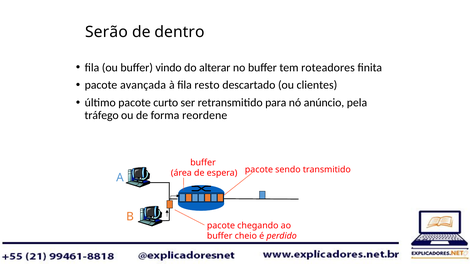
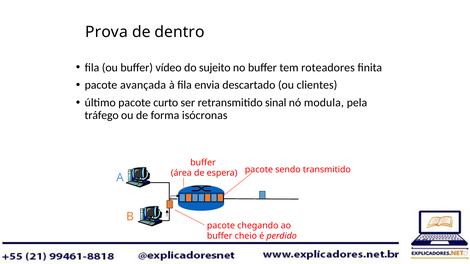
Serão: Serão -> Prova (106, 32)
vindo: vindo -> vídeo (169, 68)
alterar: alterar -> sujeito (215, 68)
resto: resto -> envia (207, 85)
para: para -> sinal (276, 103)
anúncio: anúncio -> modula (324, 103)
reordene: reordene -> isócronas (205, 115)
